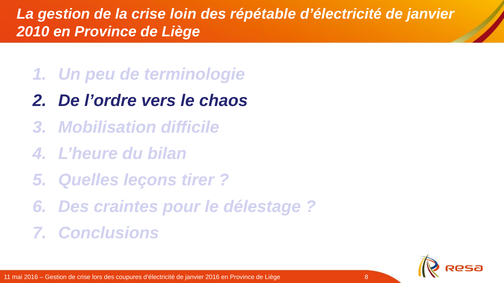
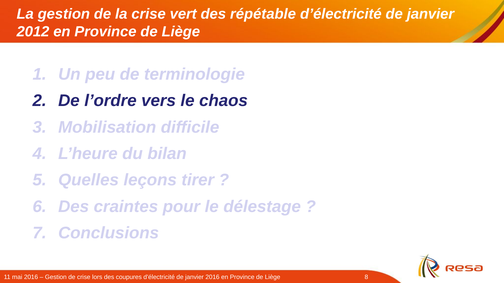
loin: loin -> vert (183, 14)
2010: 2010 -> 2012 (33, 32)
